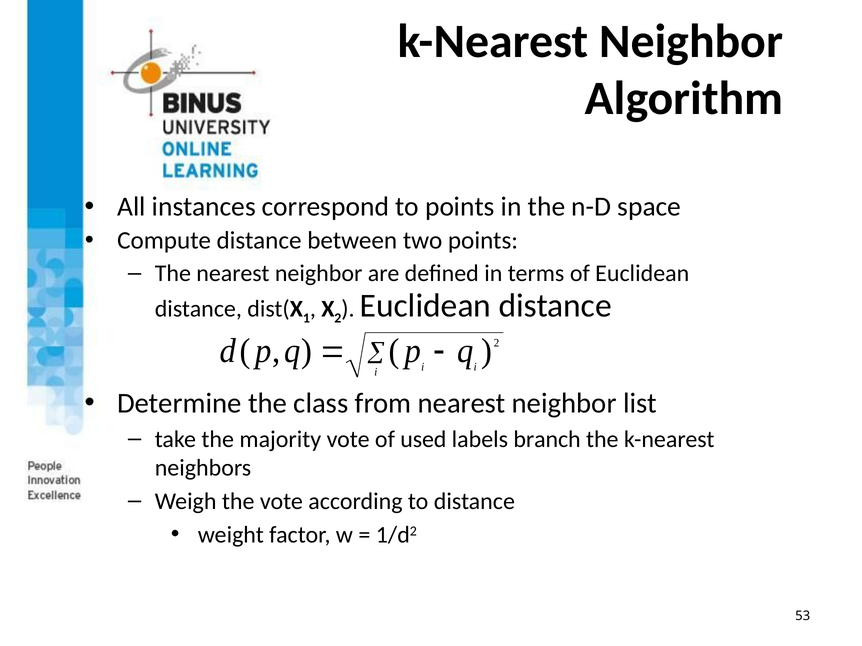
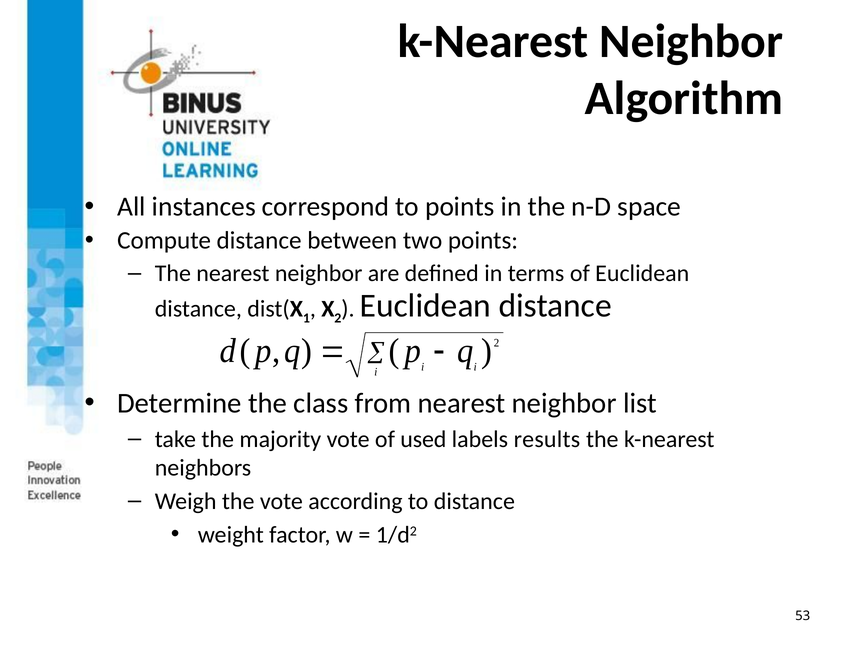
branch: branch -> results (547, 440)
